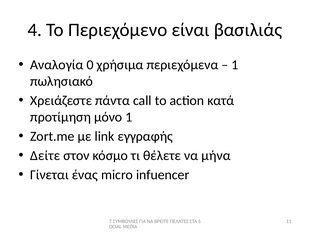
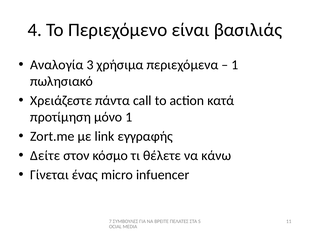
0: 0 -> 3 (90, 65)
μήνα: μήνα -> κάνω (216, 156)
